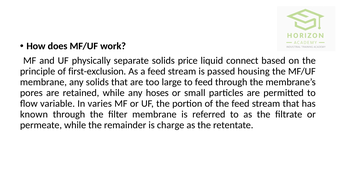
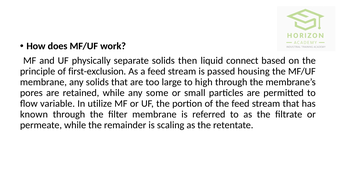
price: price -> then (188, 61)
to feed: feed -> high (204, 82)
hoses: hoses -> some (157, 93)
varies: varies -> utilize (100, 104)
charge: charge -> scaling (171, 125)
